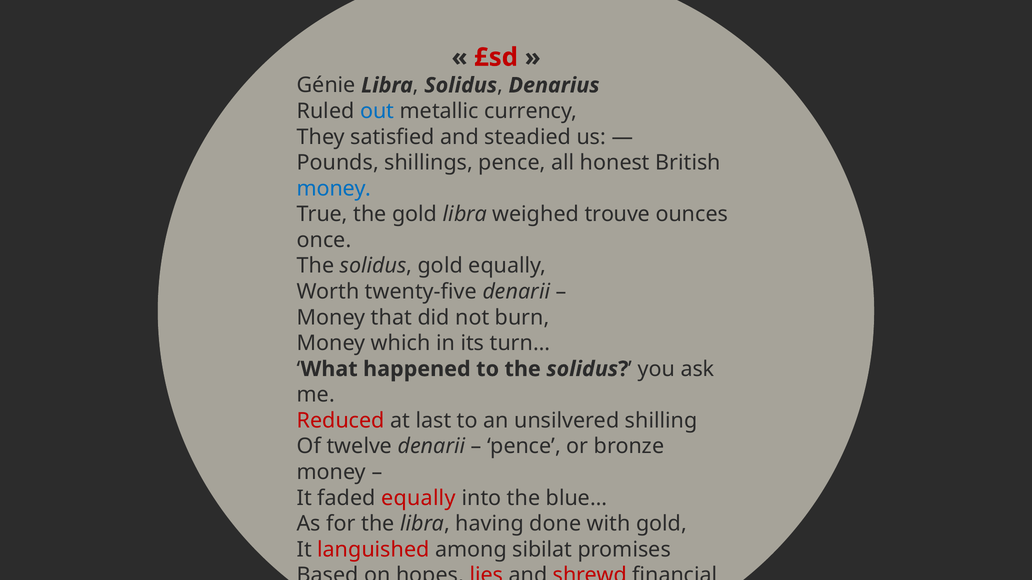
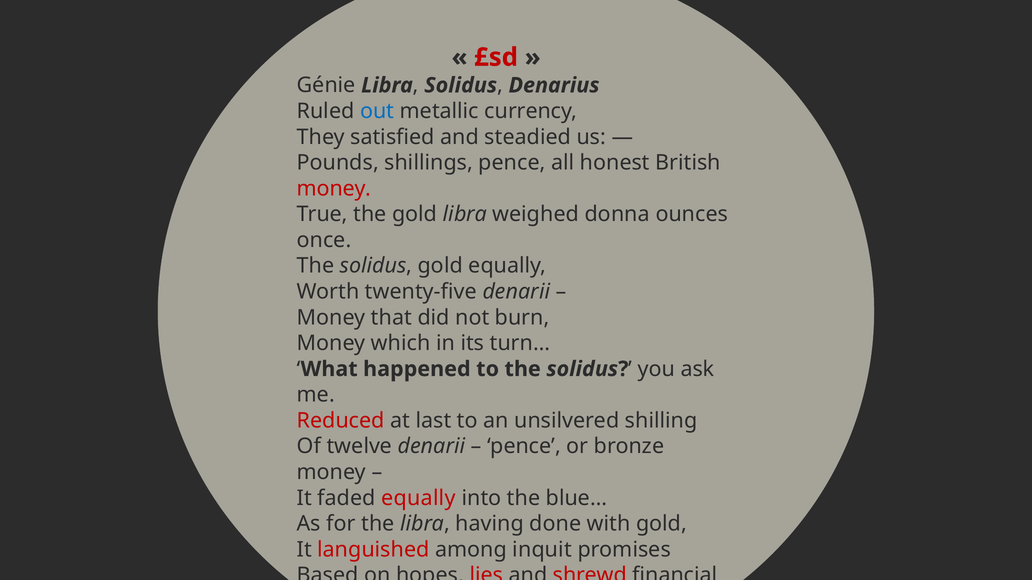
money colour: blue -> red (334, 189)
trouve: trouve -> donna (617, 214)
sibilat: sibilat -> inquit (542, 550)
